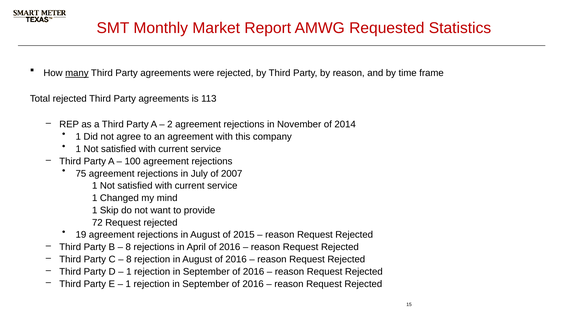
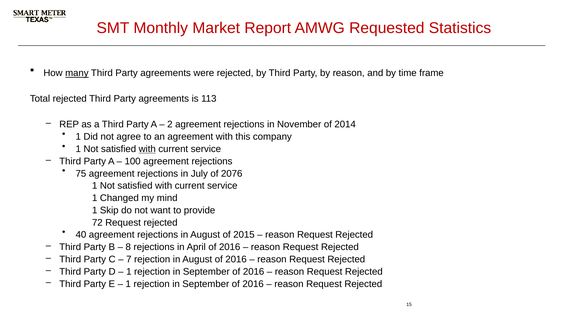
with underline: none -> present (147, 149)
2007: 2007 -> 2076 (232, 174)
19: 19 -> 40 (81, 235)
8: 8 -> 7 (129, 260)
